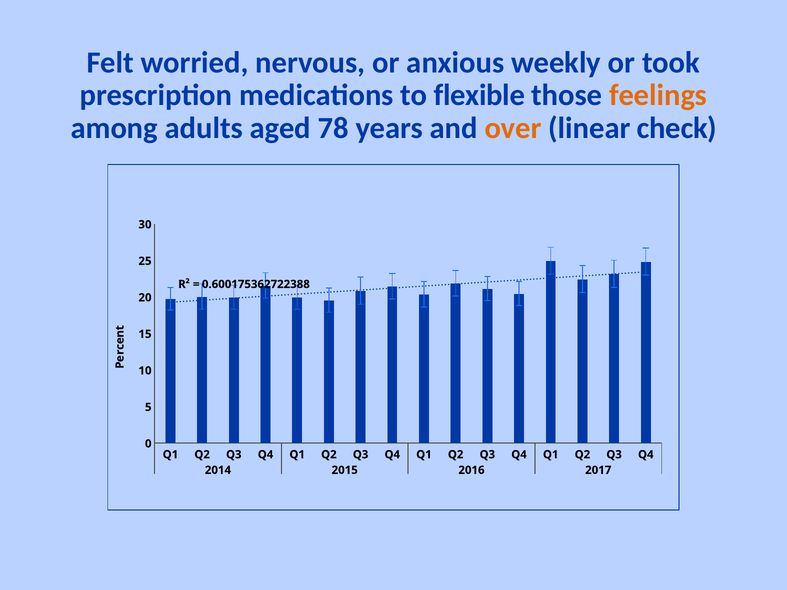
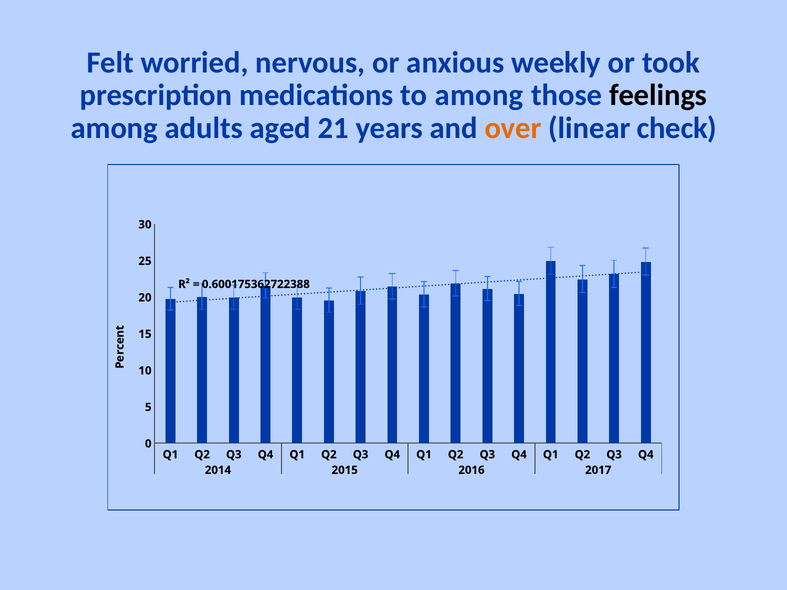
to flexible: flexible -> among (479, 95)
feelings colour: orange -> black (658, 95)
78: 78 -> 21 (333, 128)
